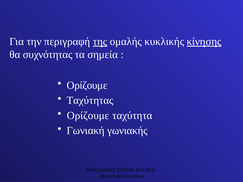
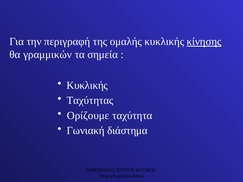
της underline: present -> none (100, 42)
συχνότητας: συχνότητας -> γραμμικών (48, 55)
Ορίζουμε: Ορίζουμε -> Κυκλικής (87, 85)
γωνιακής: γωνιακής -> διάστημα (127, 131)
